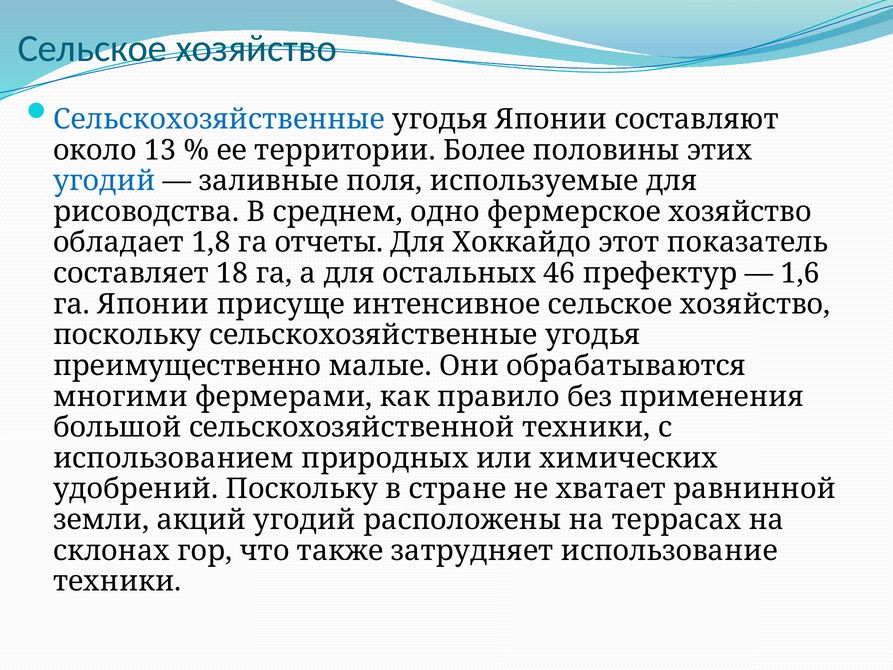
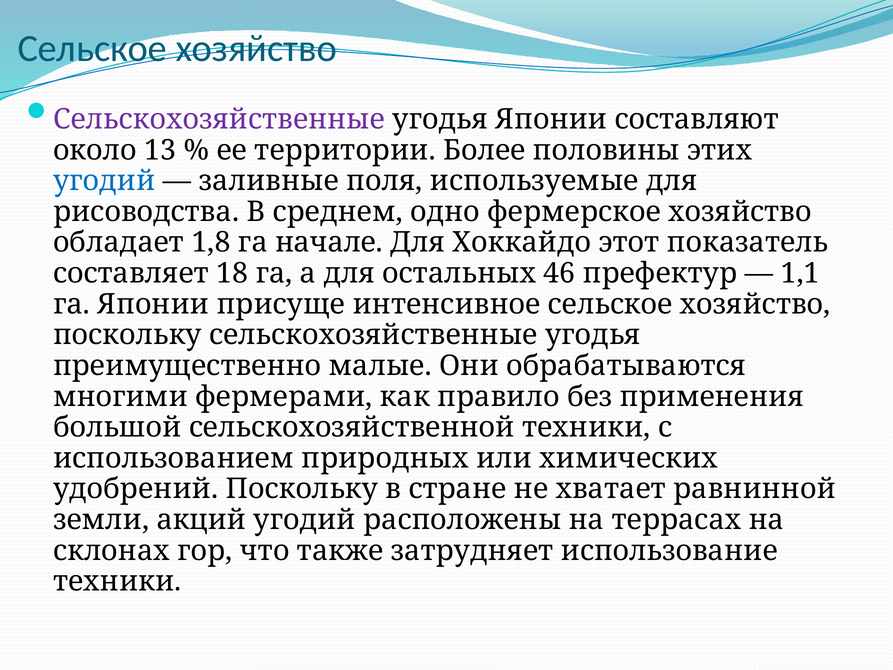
Сельскохозяйственные colour: blue -> purple (219, 119)
отчеты: отчеты -> начале (329, 242)
1,6: 1,6 -> 1,1 (800, 273)
